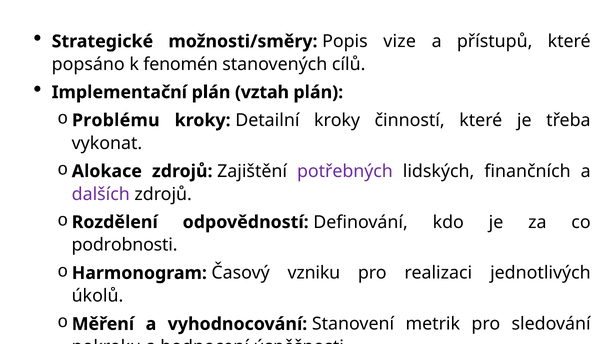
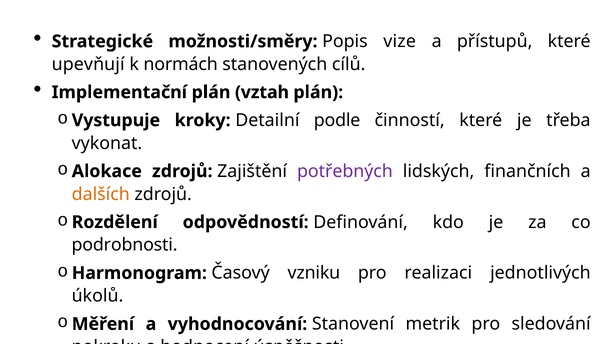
popsáno: popsáno -> upevňují (88, 64)
fenomén: fenomén -> normách (181, 64)
Problému: Problému -> Vystupuje (116, 120)
Detailní kroky: kroky -> podle (337, 120)
dalších colour: purple -> orange (101, 194)
